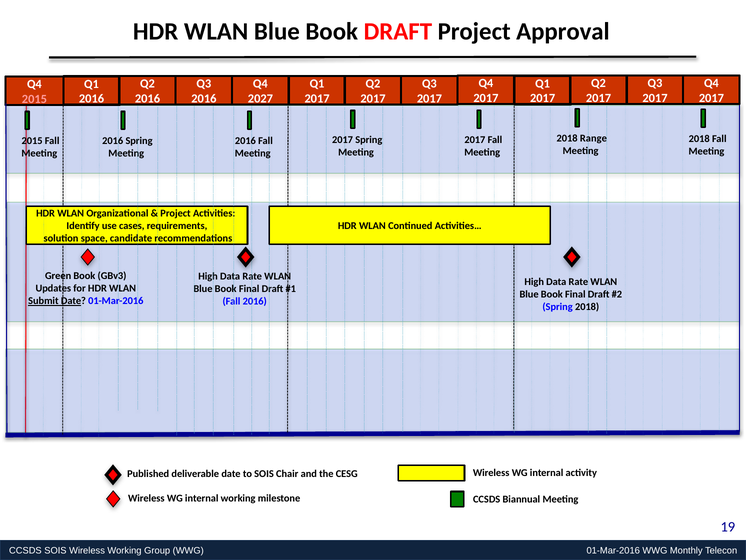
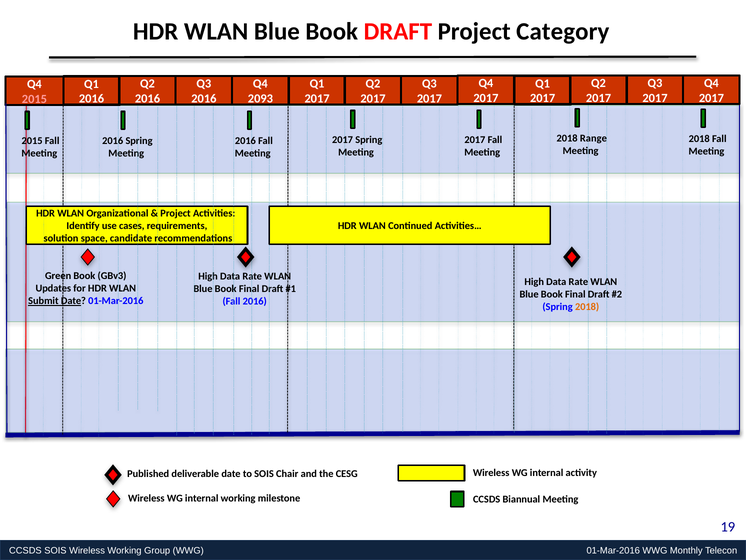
Approval: Approval -> Category (563, 31)
2027: 2027 -> 2093 (260, 98)
2018 colour: black -> orange (587, 307)
